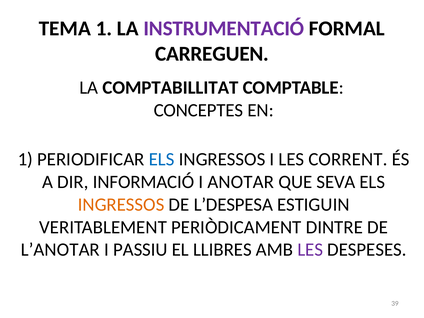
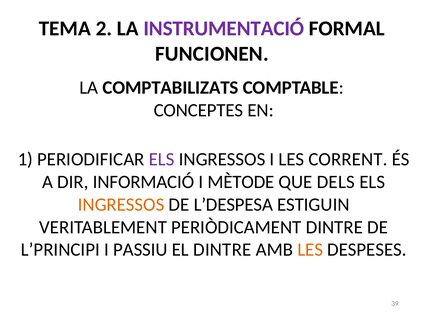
TEMA 1: 1 -> 2 (104, 28)
CARREGUEN: CARREGUEN -> FUNCIONEN (212, 54)
COMPTABILLITAT: COMPTABILLITAT -> COMPTABILIZATS (171, 88)
ELS colour: blue -> purple (162, 159)
ANOTAR: ANOTAR -> MÈTODE (241, 182)
SEVA: SEVA -> DELS (336, 182)
L’ANOTAR: L’ANOTAR -> L’PRINCIPI (60, 250)
EL LLIBRES: LLIBRES -> DINTRE (222, 250)
LES colour: purple -> orange (310, 250)
